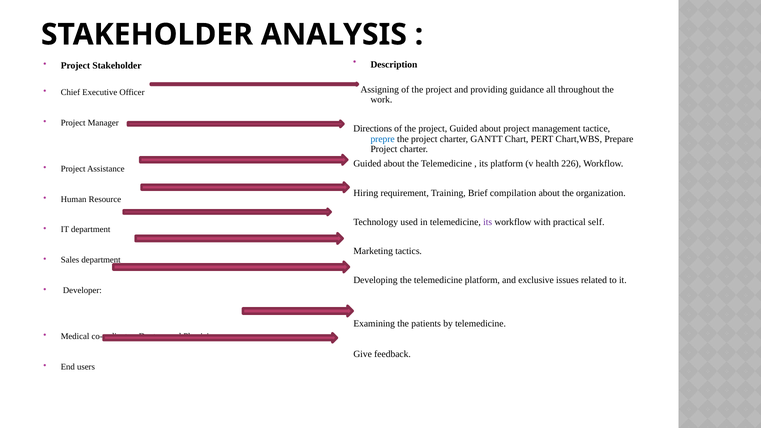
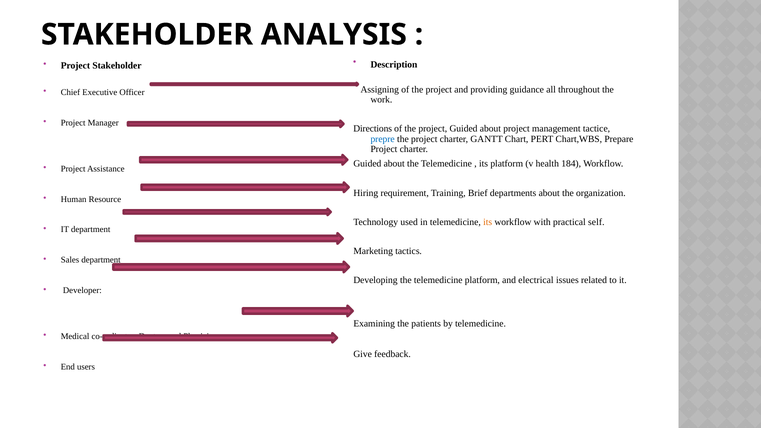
226: 226 -> 184 (571, 164)
compilation: compilation -> departments (513, 193)
its colour: purple -> orange (488, 222)
exclusive: exclusive -> electrical (536, 280)
